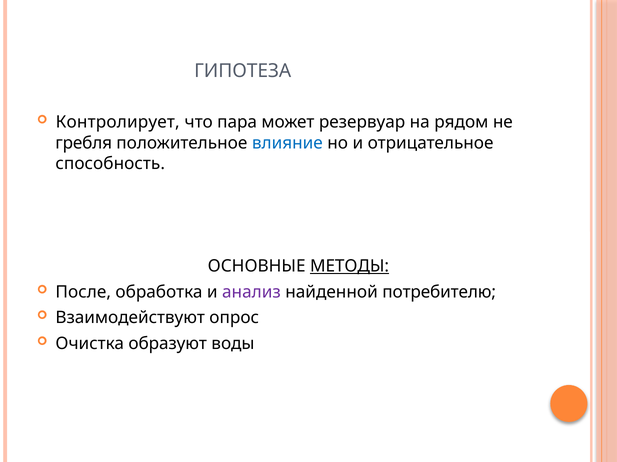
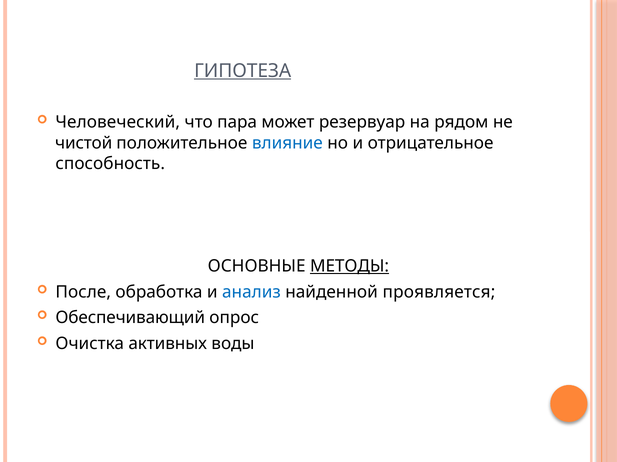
ГИПОТЕЗА underline: none -> present (243, 71)
Контролирует: Контролирует -> Человеческий (118, 123)
гребля: гребля -> чистой (84, 143)
анализ colour: purple -> blue (251, 292)
потребителю: потребителю -> проявляется (439, 292)
Взаимодействуют: Взаимодействуют -> Обеспечивающий (130, 318)
образуют: образуют -> активных (168, 344)
